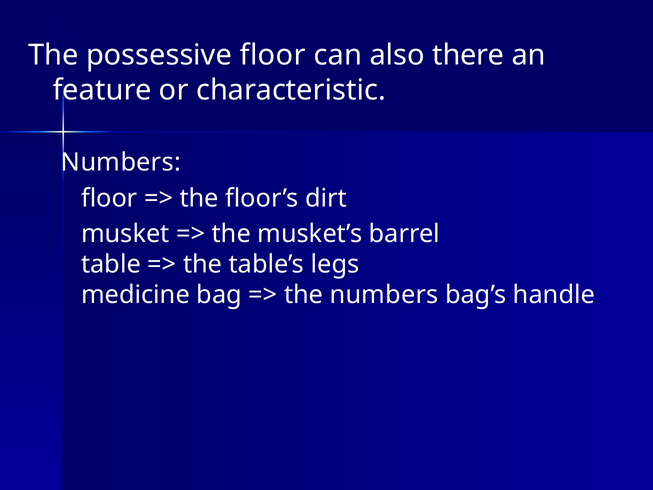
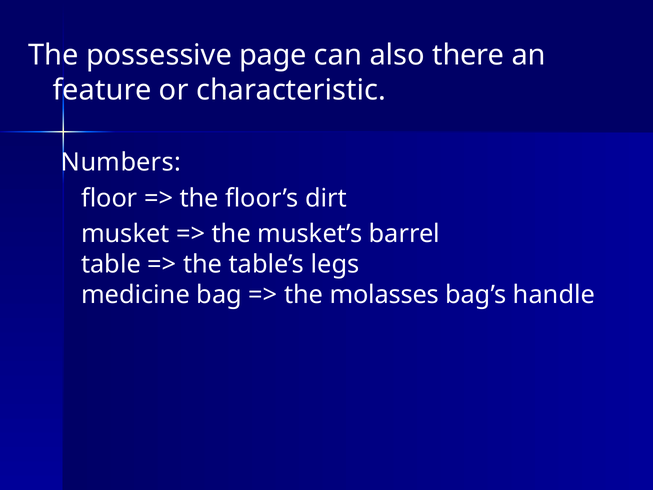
possessive floor: floor -> page (273, 55)
the numbers: numbers -> molasses (384, 295)
